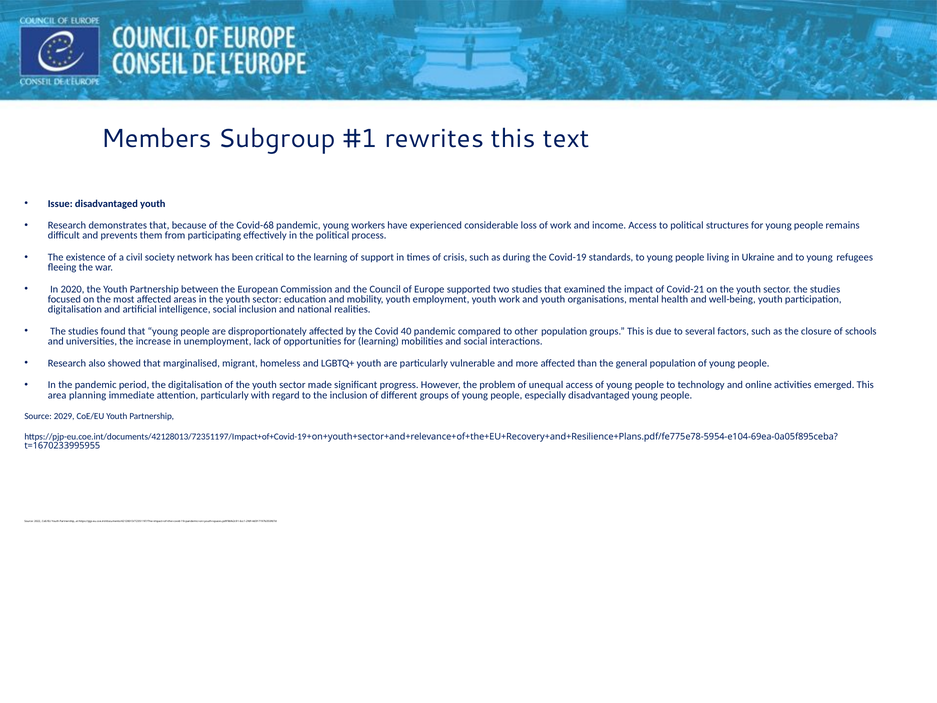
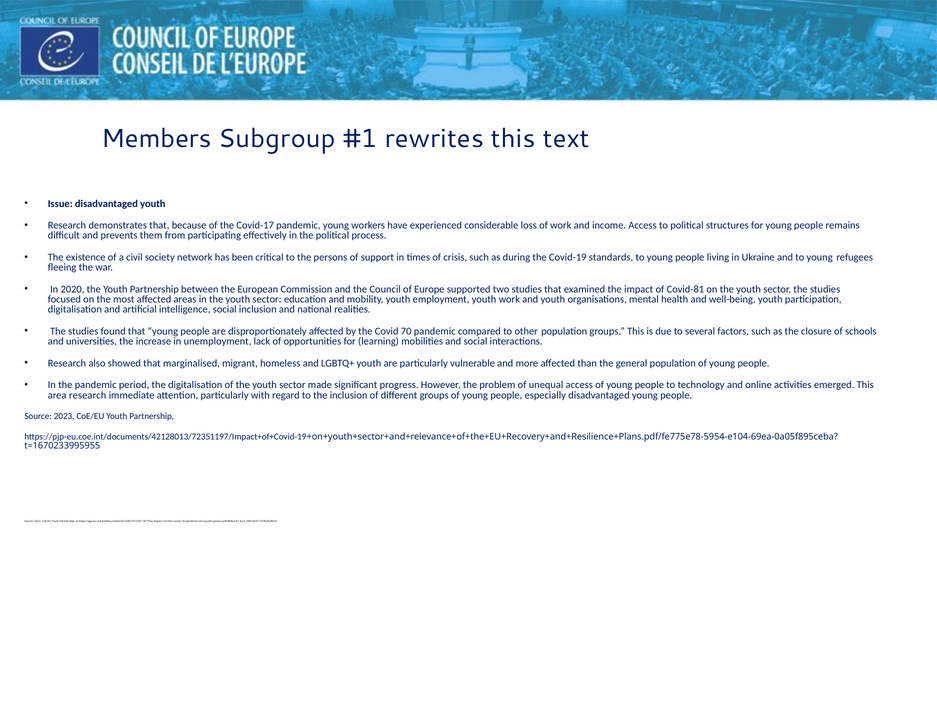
Covid-68: Covid-68 -> Covid-17 (255, 225)
the learning: learning -> persons (330, 257)
Covid-21: Covid-21 -> Covid-81 (685, 289)
40: 40 -> 70 (406, 331)
area planning: planning -> research (88, 395)
2029: 2029 -> 2023 (64, 416)
